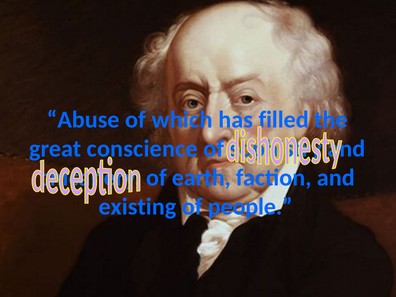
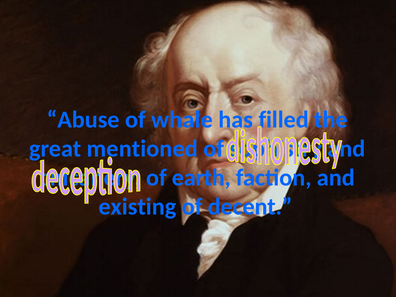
which: which -> whale (182, 120)
conscience: conscience -> mentioned (142, 149)
people: people -> decent (250, 207)
